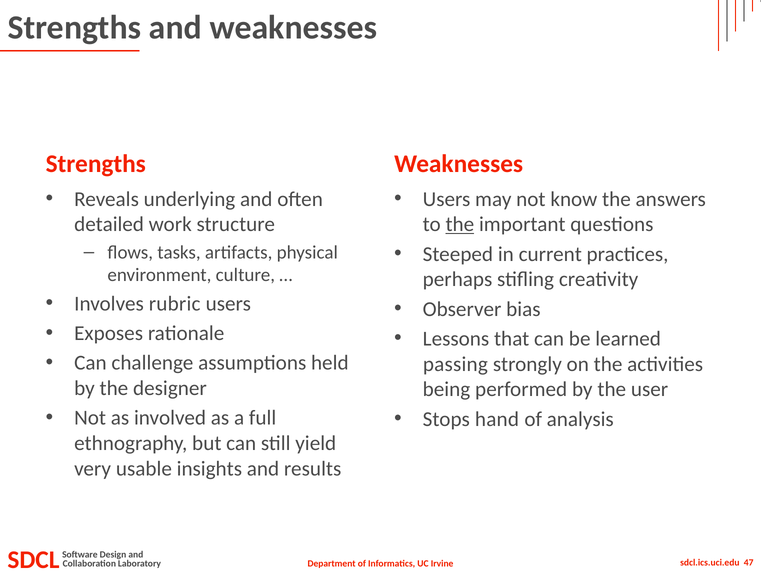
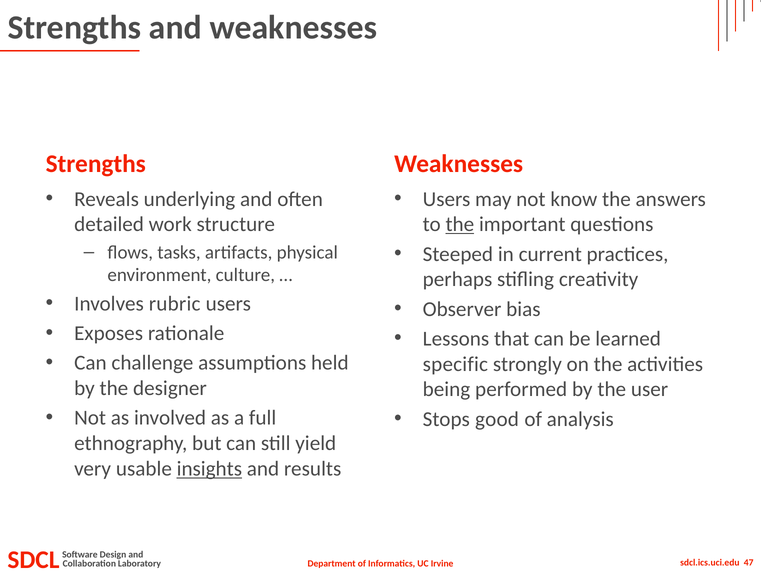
passing: passing -> specific (455, 364)
hand: hand -> good (497, 419)
insights underline: none -> present (209, 469)
